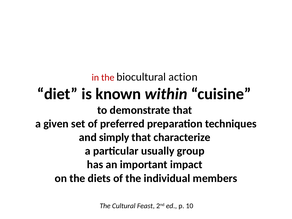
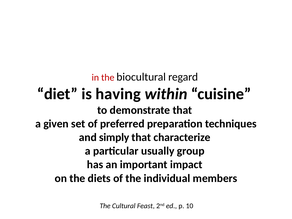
action: action -> regard (183, 77)
known: known -> having (118, 94)
